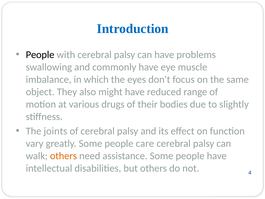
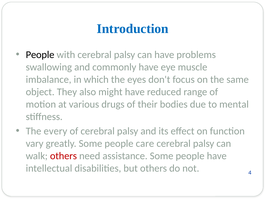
slightly: slightly -> mental (234, 104)
joints: joints -> every (55, 131)
others colour: orange -> red (63, 156)
